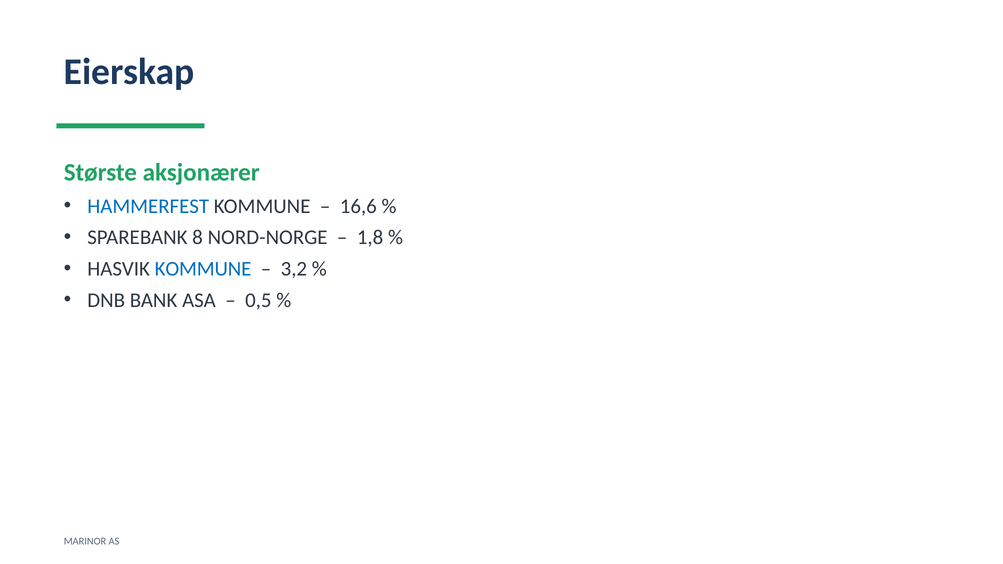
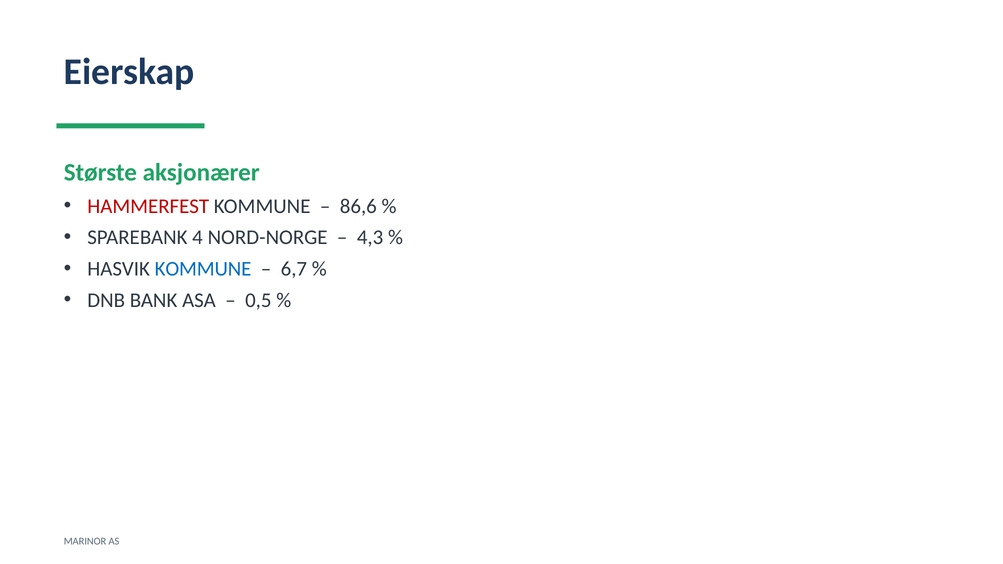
HAMMERFEST colour: blue -> red (148, 206)
16,6: 16,6 -> 86,6 (358, 206)
8: 8 -> 4 (198, 238)
1,8: 1,8 -> 4,3 (370, 238)
3,2: 3,2 -> 6,7 (294, 269)
